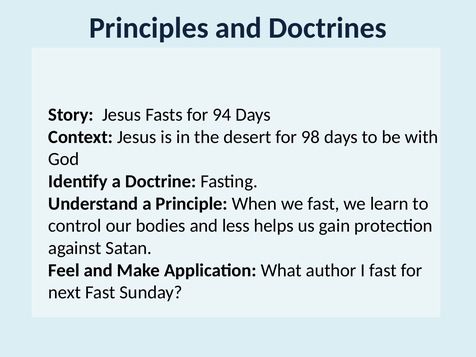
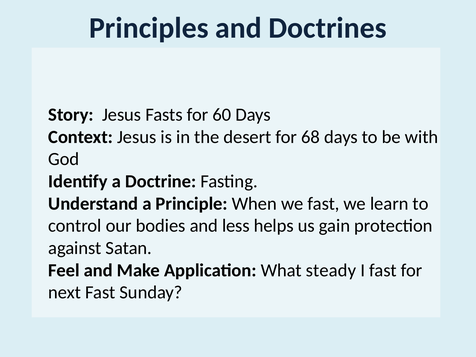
94: 94 -> 60 (222, 115)
98: 98 -> 68 (311, 137)
author: author -> steady (331, 270)
